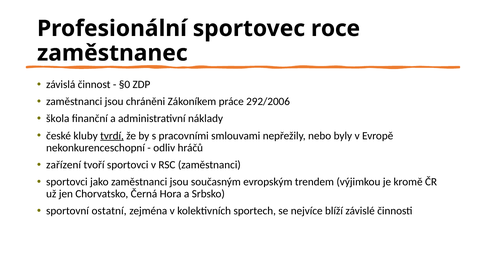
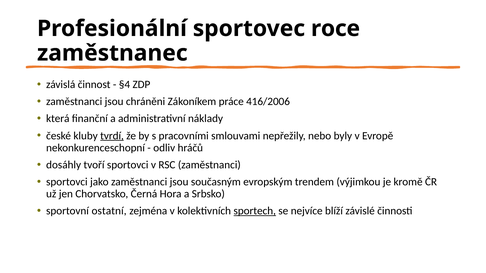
§0: §0 -> §4 (124, 85)
292/2006: 292/2006 -> 416/2006 (268, 102)
škola: škola -> která (58, 119)
zařízení: zařízení -> dosáhly (64, 165)
sportech underline: none -> present (255, 211)
